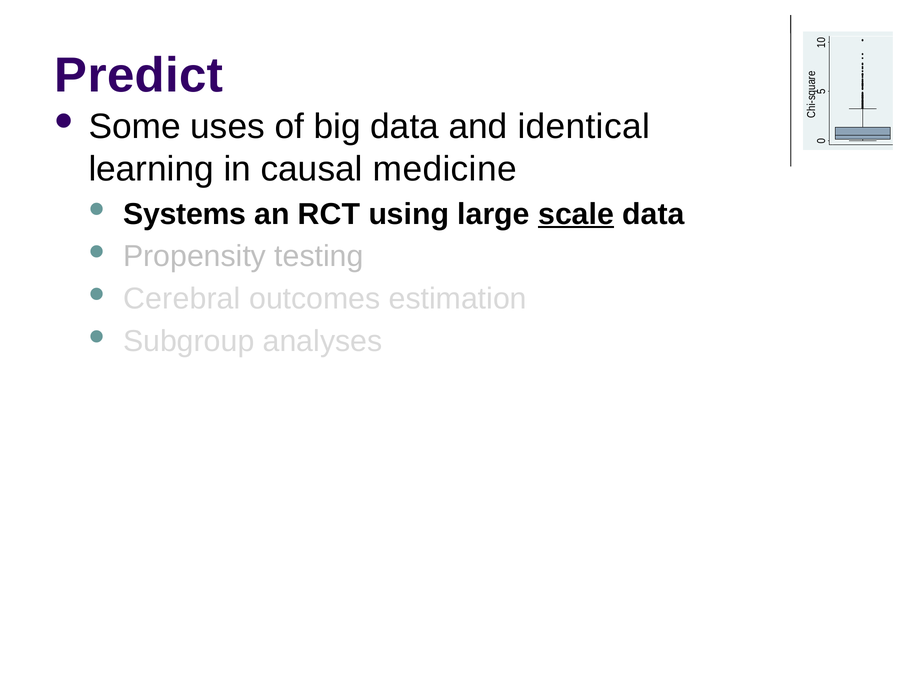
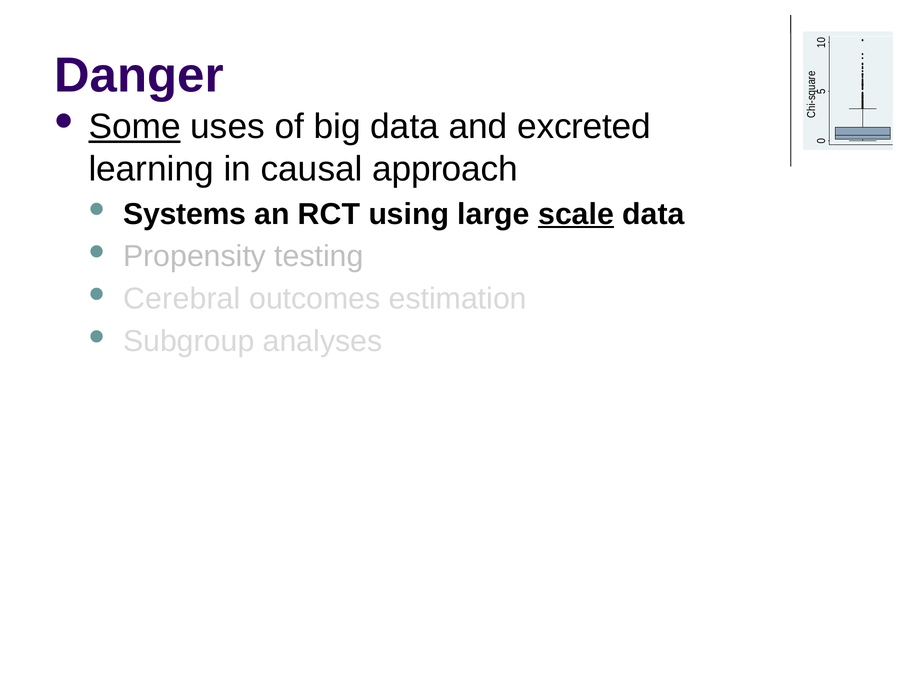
Predict: Predict -> Danger (139, 75)
Some underline: none -> present (135, 127)
identical: identical -> excreted (584, 127)
medicine: medicine -> approach (445, 169)
